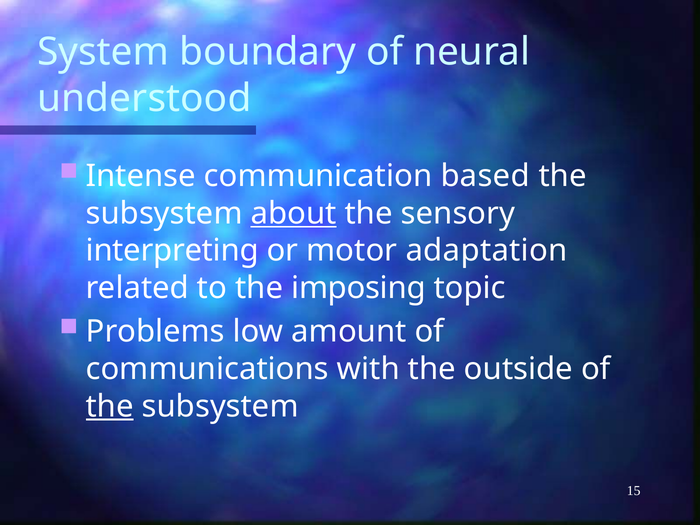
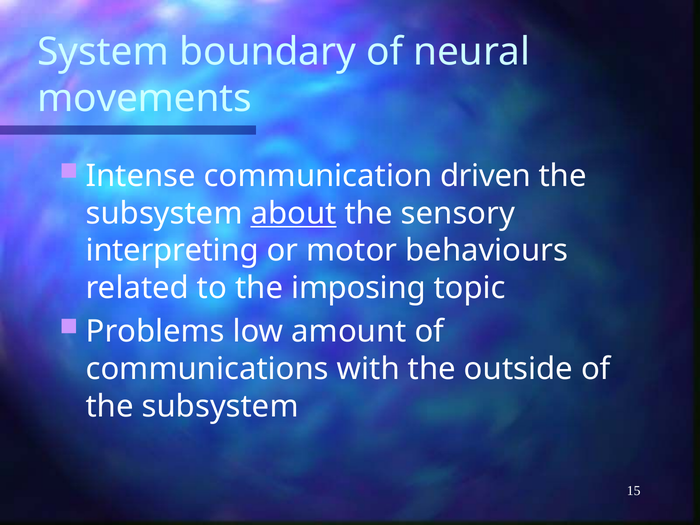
understood: understood -> movements (145, 98)
based: based -> driven (486, 176)
adaptation: adaptation -> behaviours (487, 251)
the underline: present -> none (110, 406)
